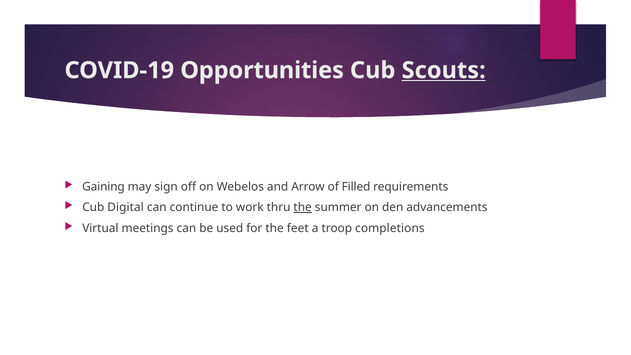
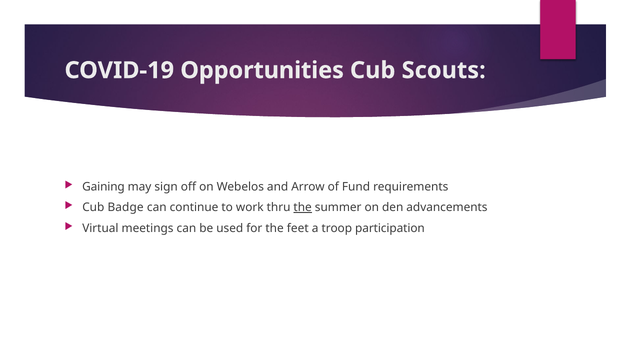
Scouts underline: present -> none (444, 70)
Filled: Filled -> Fund (356, 187)
Digital: Digital -> Badge (126, 207)
completions: completions -> participation (390, 228)
